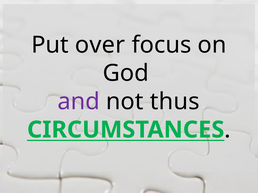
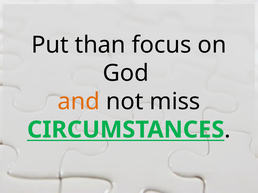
over: over -> than (100, 45)
and colour: purple -> orange (79, 102)
thus: thus -> miss (175, 102)
